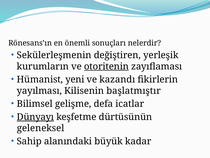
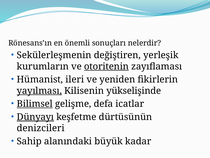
yeni: yeni -> ileri (75, 79)
kazandı: kazandı -> yeniden (117, 79)
yayılması underline: none -> present (39, 90)
başlatmıştır: başlatmıştır -> yükselişinde (134, 90)
Bilimsel underline: none -> present (35, 104)
geleneksel: geleneksel -> denizcileri (41, 128)
